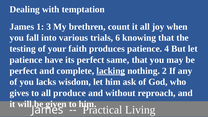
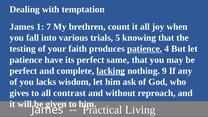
3: 3 -> 7 (49, 27)
6: 6 -> 5 (118, 38)
patience underline: none -> present (145, 49)
2: 2 -> 9 (164, 71)
produce: produce -> contrast (70, 93)
